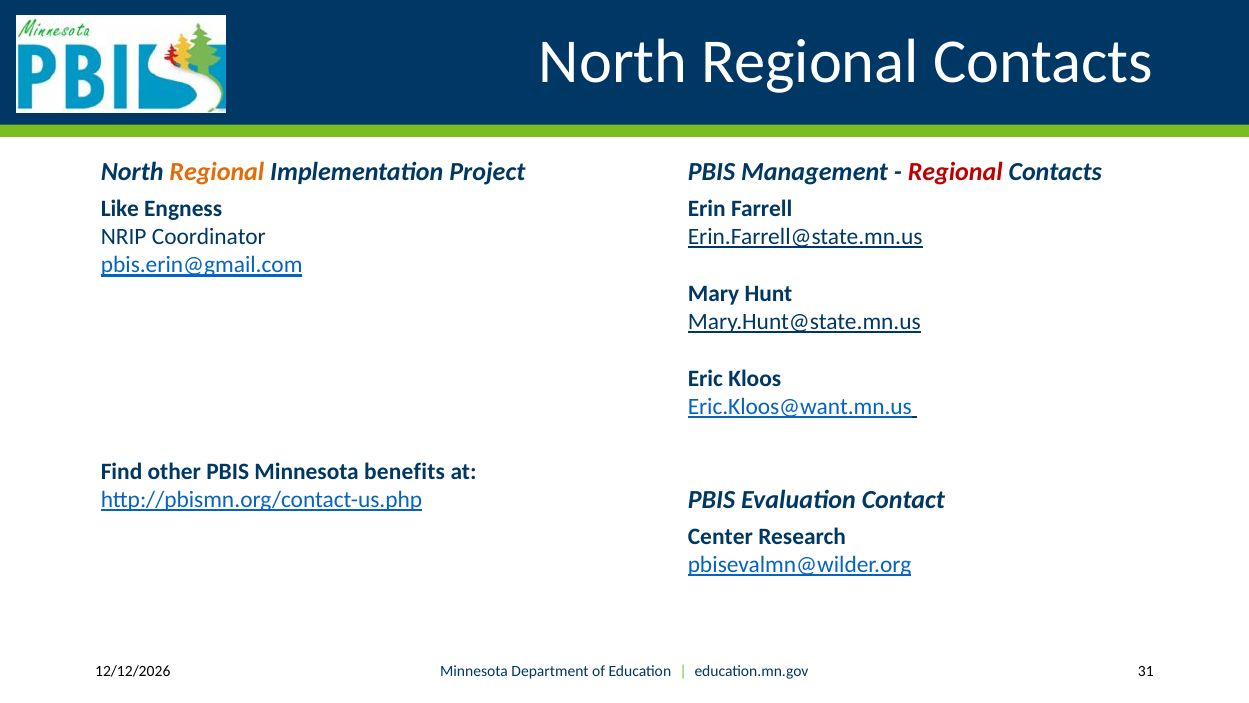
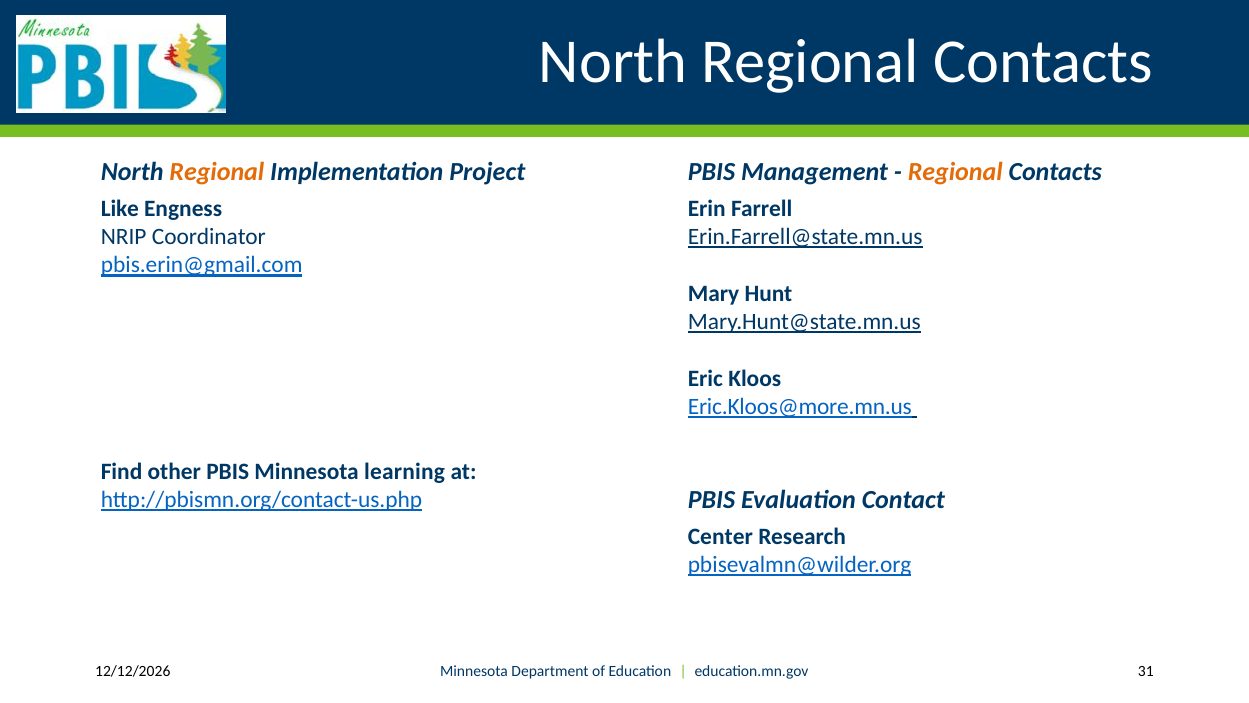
Regional colour: red -> orange (955, 171)
Eric.Kloos@want.mn.us: Eric.Kloos@want.mn.us -> Eric.Kloos@more.mn.us (800, 406)
benefits: benefits -> learning (405, 472)
